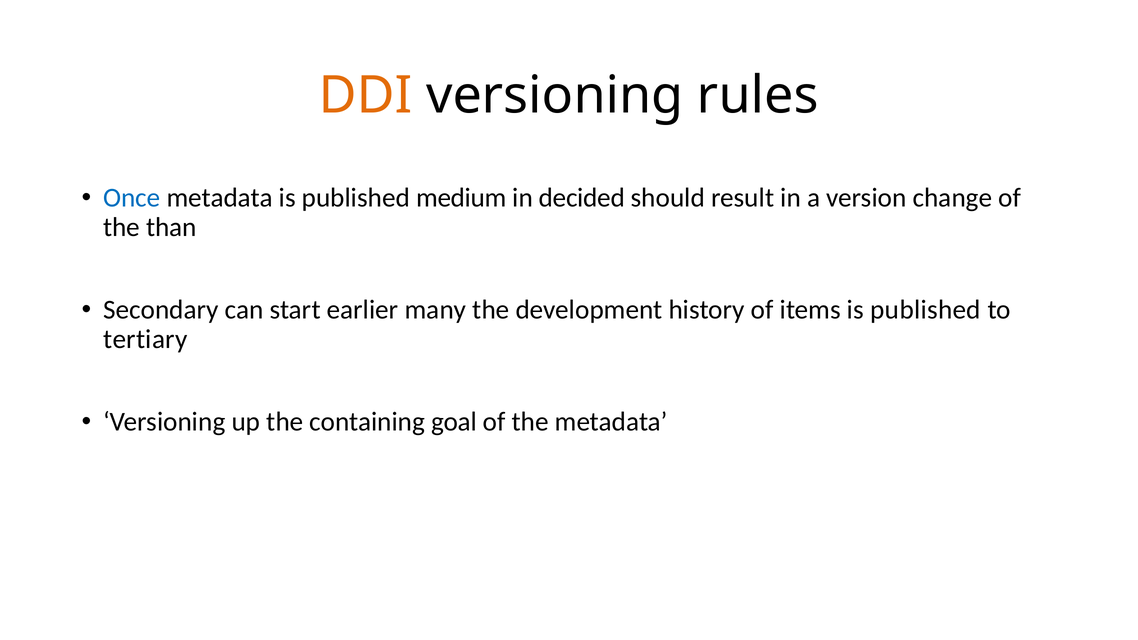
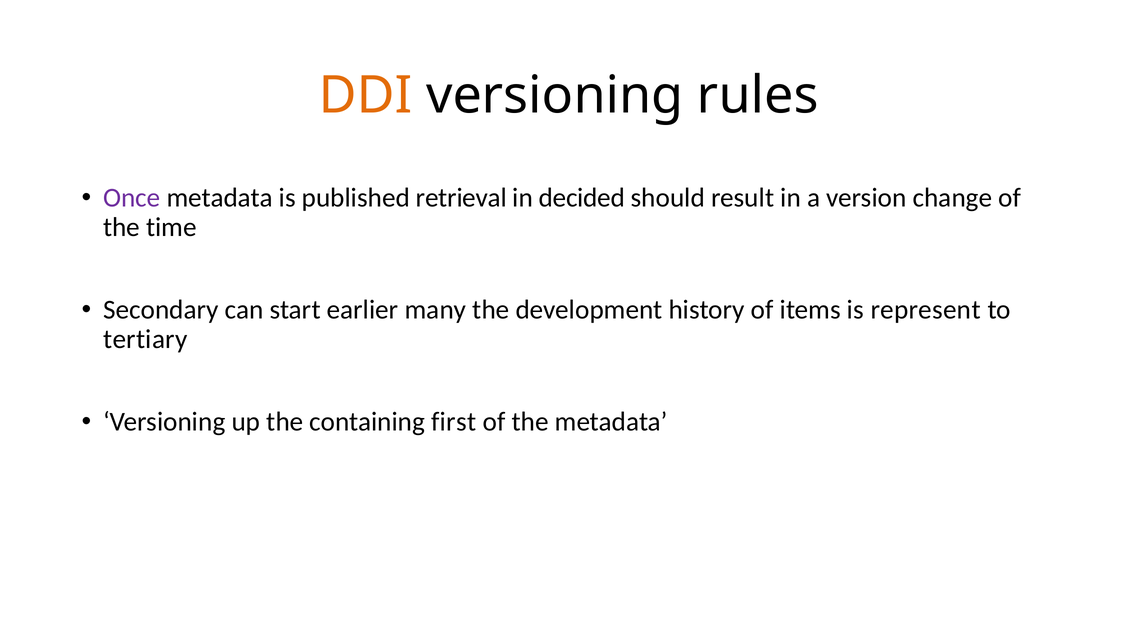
Once colour: blue -> purple (132, 198)
medium: medium -> retrieval (461, 198)
than: than -> time (171, 227)
items is published: published -> represent (926, 310)
goal: goal -> first (454, 422)
